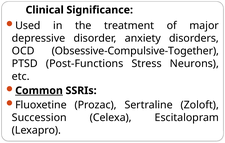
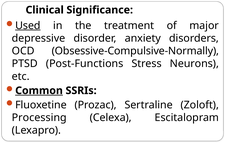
Used underline: none -> present (28, 26)
Obsessive-Compulsive-Together: Obsessive-Compulsive-Together -> Obsessive-Compulsive-Normally (135, 51)
Succession: Succession -> Processing (39, 118)
